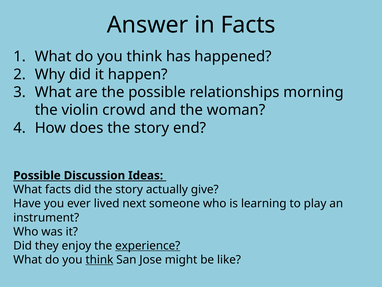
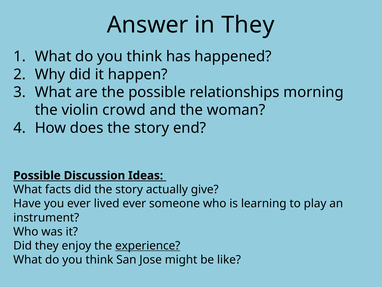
in Facts: Facts -> They (248, 25)
lived next: next -> ever (134, 203)
think underline: present -> none (99, 259)
